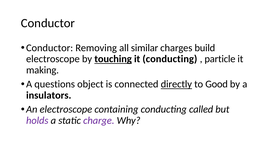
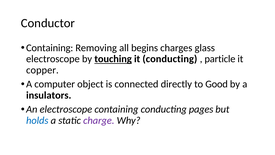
Conductor: Conductor -> Containing (50, 48)
similar: similar -> begins (145, 48)
build: build -> glass (205, 48)
making: making -> copper (42, 70)
questions: questions -> computer (55, 84)
directly underline: present -> none (176, 84)
called: called -> pages (201, 109)
holds colour: purple -> blue (37, 120)
